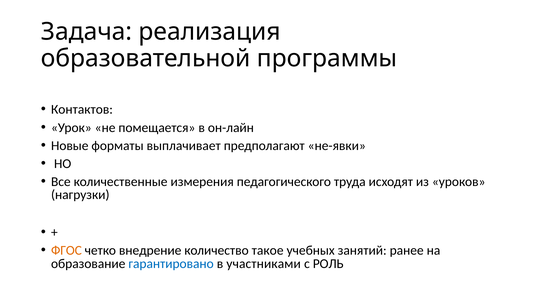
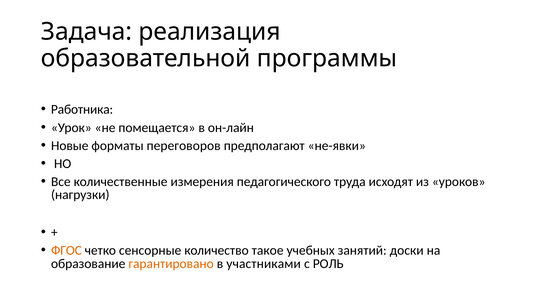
Контактов: Контактов -> Работника (82, 110)
выплачивает: выплачивает -> переговоров (184, 146)
внедрение: внедрение -> сенсорные (150, 251)
ранее: ранее -> доски (407, 251)
гарантировано colour: blue -> orange (171, 264)
